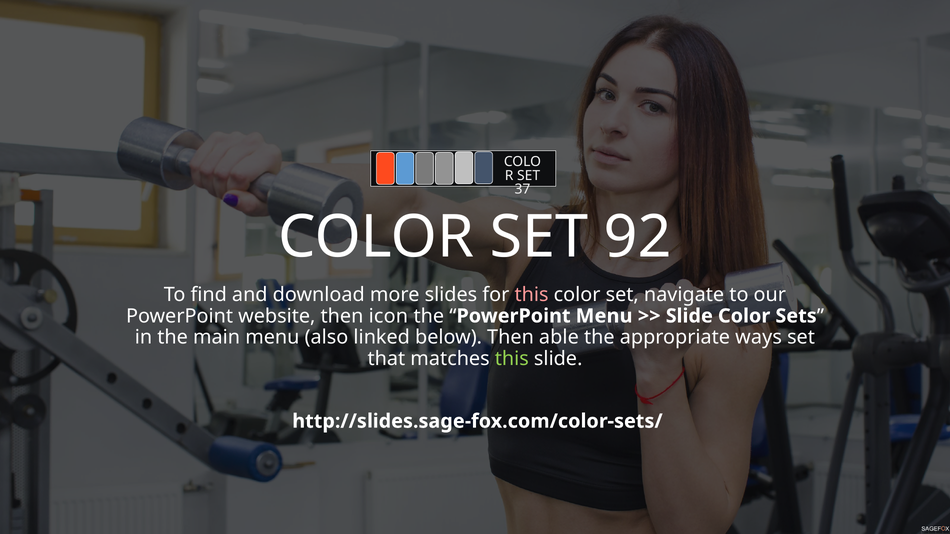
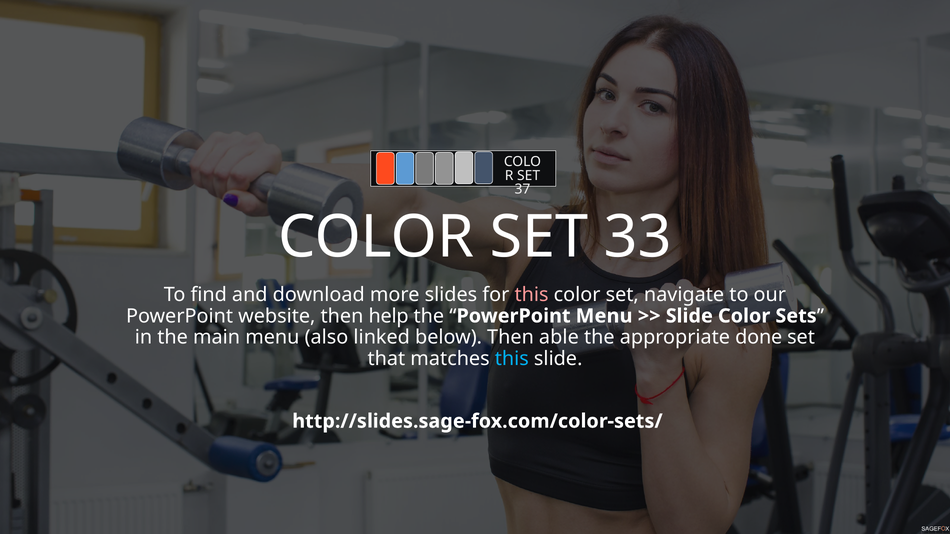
92: 92 -> 33 (638, 237)
icon: icon -> help (389, 316)
ways: ways -> done (759, 338)
this colour: light green -> light blue (512, 359)
